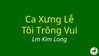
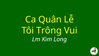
Xưng: Xưng -> Quân (50, 19)
